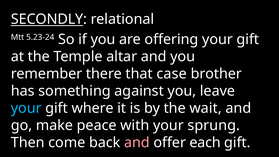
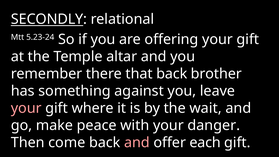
that case: case -> back (172, 74)
your colour: light blue -> pink (26, 108)
sprung: sprung -> danger (214, 125)
